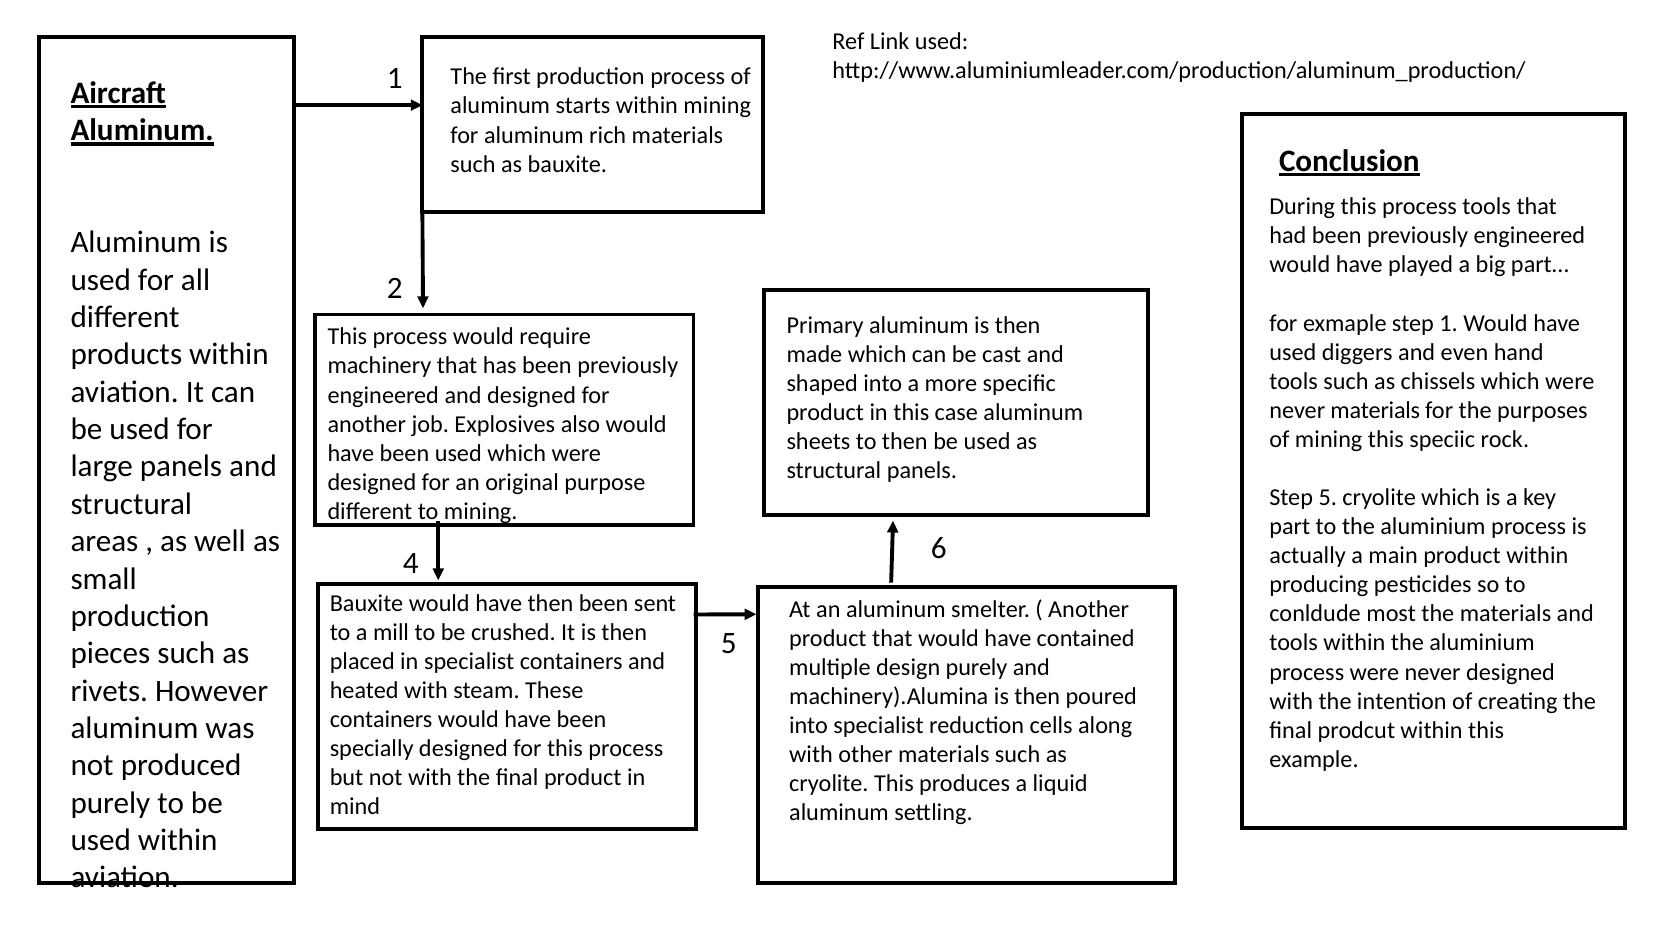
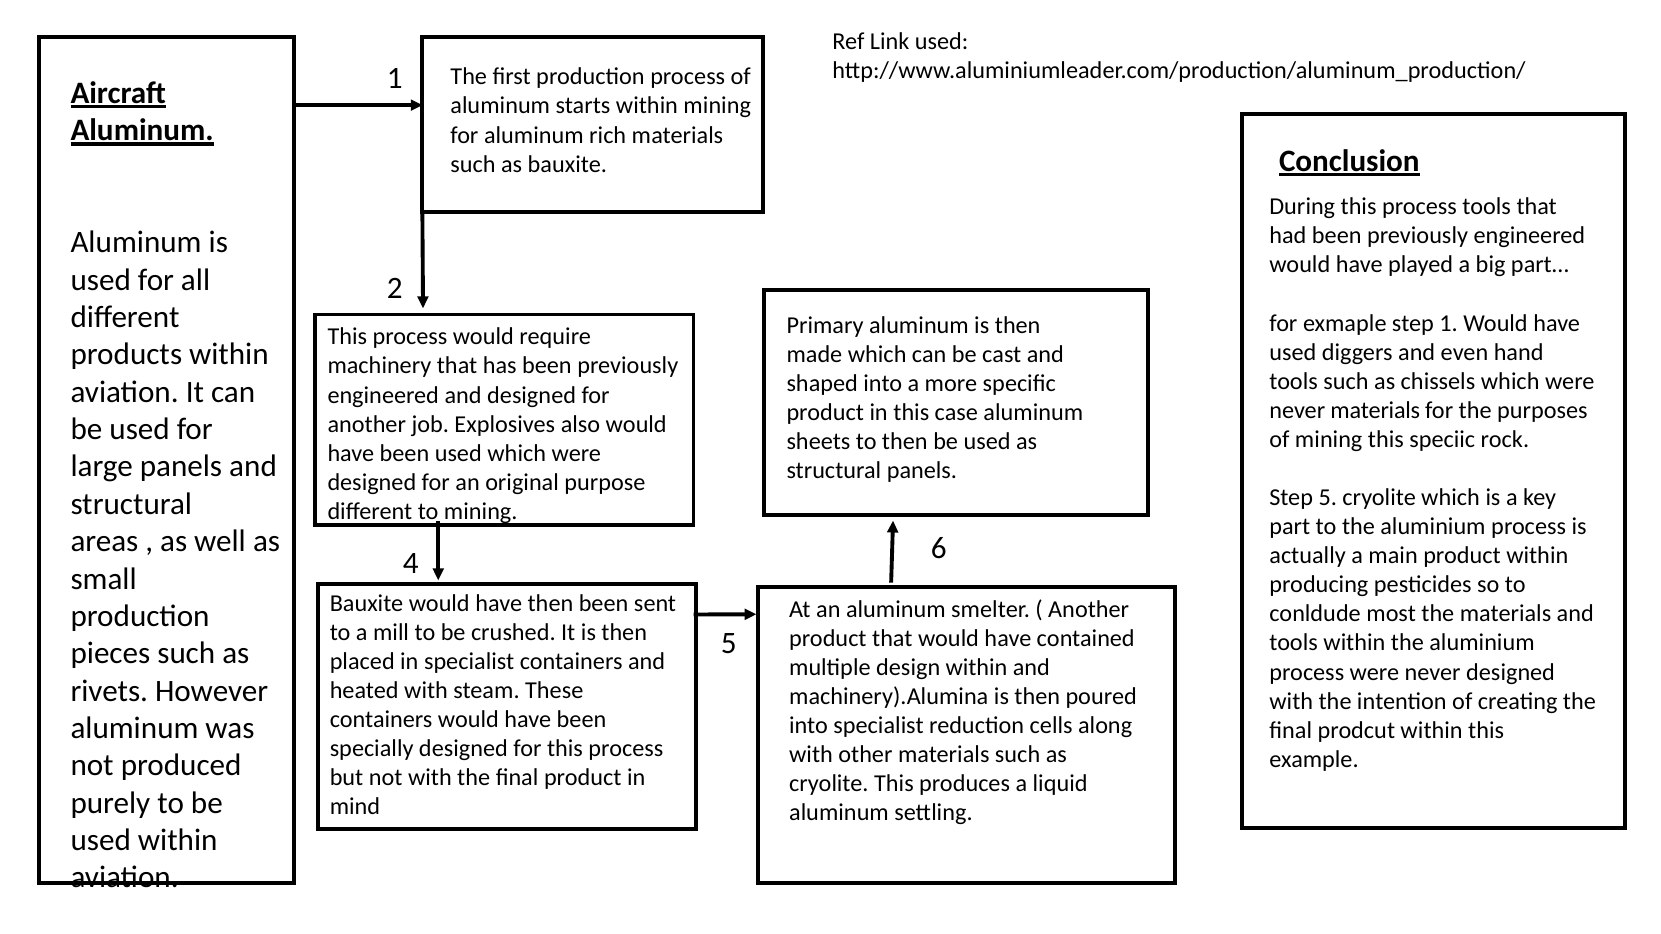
design purely: purely -> within (976, 667)
